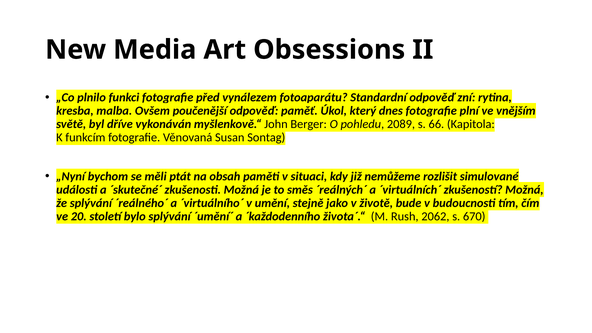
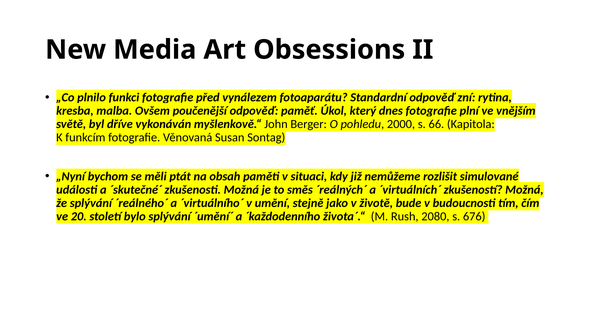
2089: 2089 -> 2000 (401, 124)
2062: 2062 -> 2080 (435, 216)
670: 670 -> 676 (474, 216)
